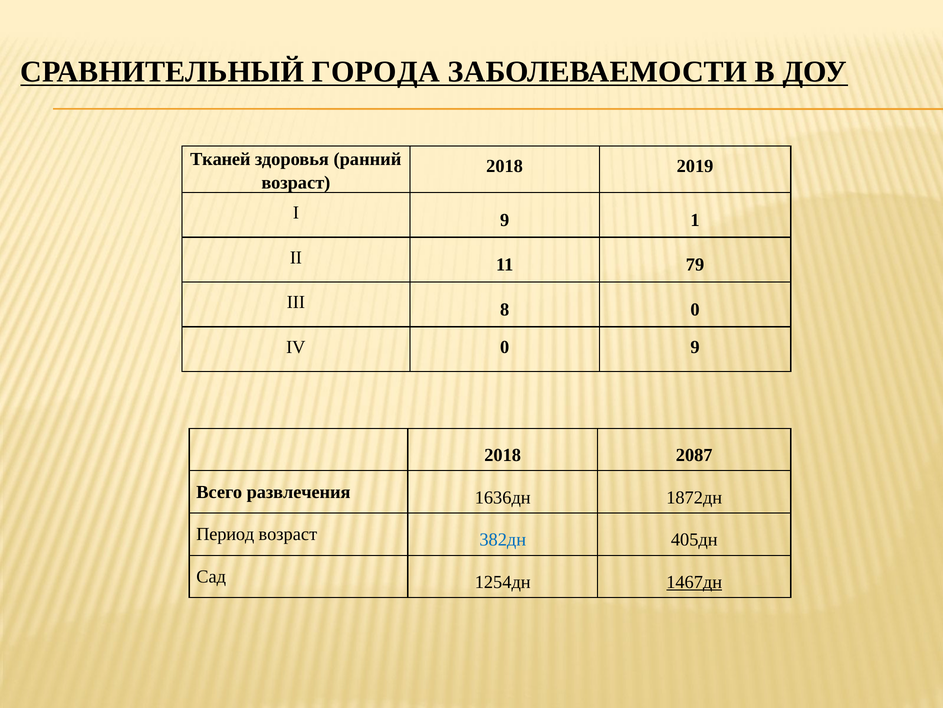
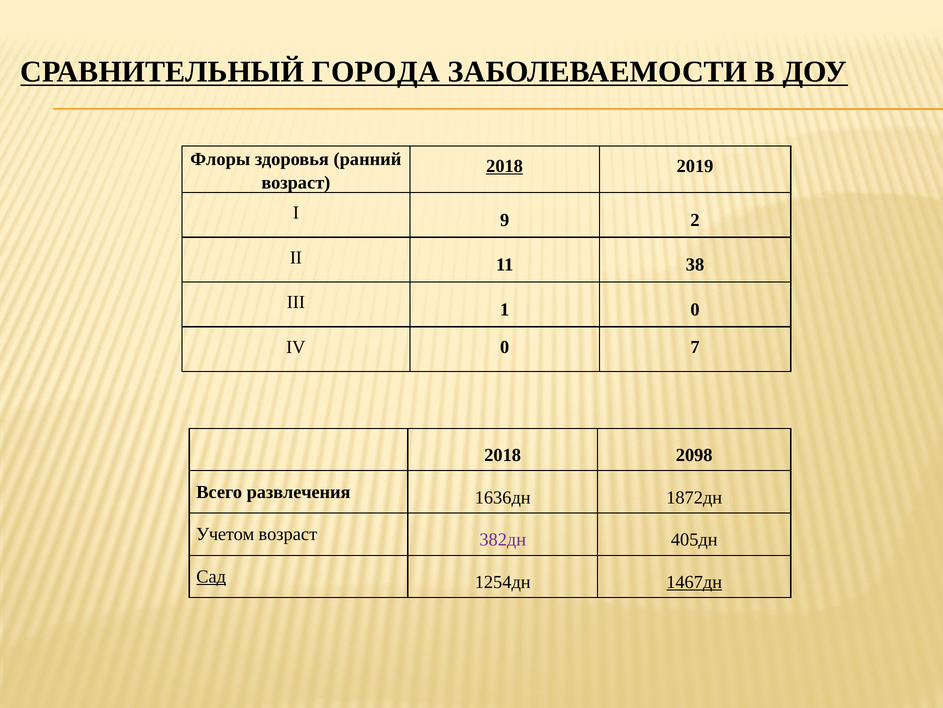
Тканей: Тканей -> Флоры (220, 159)
2018 underline: none -> present (505, 166)
1: 1 -> 2 (695, 220)
79: 79 -> 38 (695, 265)
8: 8 -> 1 (505, 309)
0 9: 9 -> 7 (695, 347)
2087: 2087 -> 2098 (694, 455)
Период: Период -> Учетом (225, 534)
382дн colour: blue -> purple (503, 539)
Сад underline: none -> present (211, 576)
